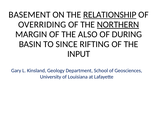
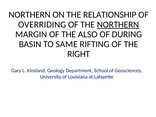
BASEMENT: BASEMENT -> NORTHERN (30, 15)
RELATIONSHIP underline: present -> none (110, 15)
SINCE: SINCE -> SAME (67, 44)
INPUT: INPUT -> RIGHT (79, 54)
